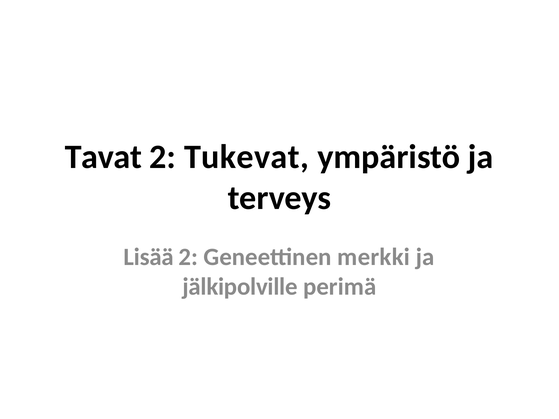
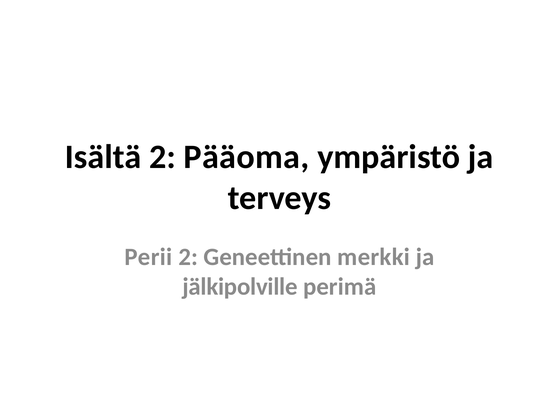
Tavat: Tavat -> Isältä (103, 157)
Tukevat: Tukevat -> Pääoma (246, 157)
Lisää: Lisää -> Perii (148, 257)
